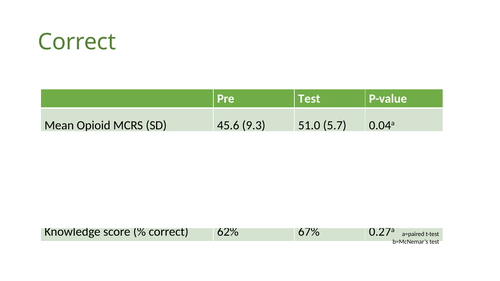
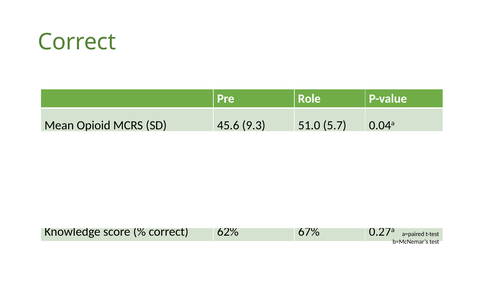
Pre Test: Test -> Role (309, 99)
